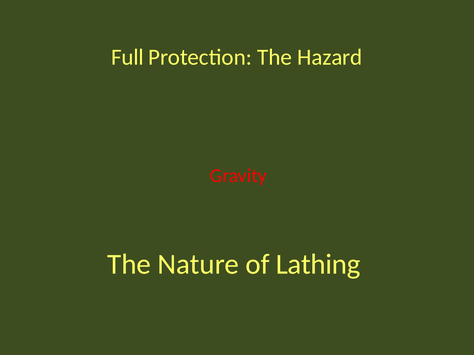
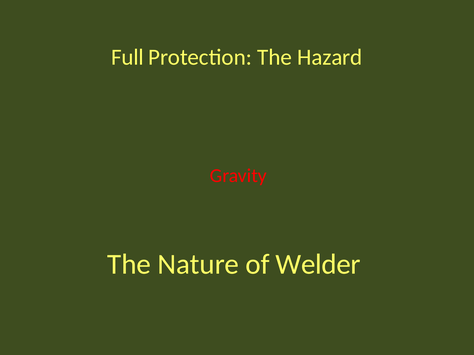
Lathing: Lathing -> Welder (318, 265)
